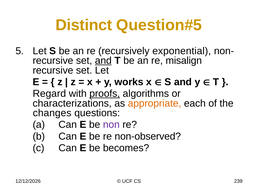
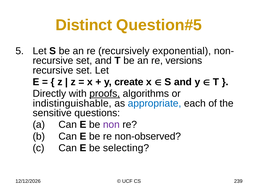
and underline: present -> none (103, 60)
misalign: misalign -> versions (184, 60)
works: works -> create (129, 82)
Regard: Regard -> Directly (49, 93)
characterizations: characterizations -> indistinguishable (72, 103)
appropriate colour: orange -> blue (155, 103)
changes: changes -> sensitive (52, 113)
becomes: becomes -> selecting (126, 148)
